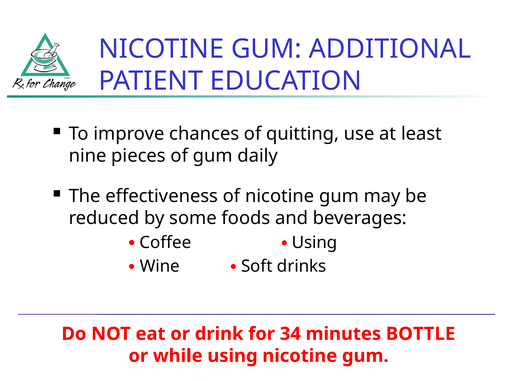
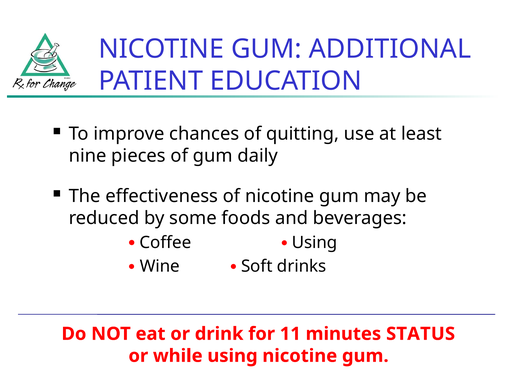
34: 34 -> 11 (290, 335)
BOTTLE: BOTTLE -> STATUS (421, 335)
